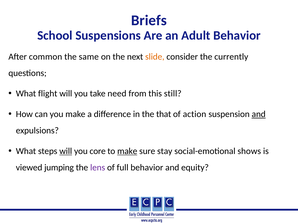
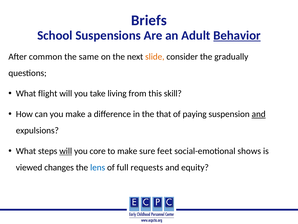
Behavior underline: none -> present (237, 35)
currently: currently -> gradually (231, 57)
need: need -> living (117, 93)
still: still -> skill (173, 93)
action: action -> paying (195, 114)
make underline: present -> none (127, 151)
stay: stay -> feet (165, 151)
jumping: jumping -> changes (59, 167)
lens colour: purple -> blue (98, 167)
full behavior: behavior -> requests (147, 167)
